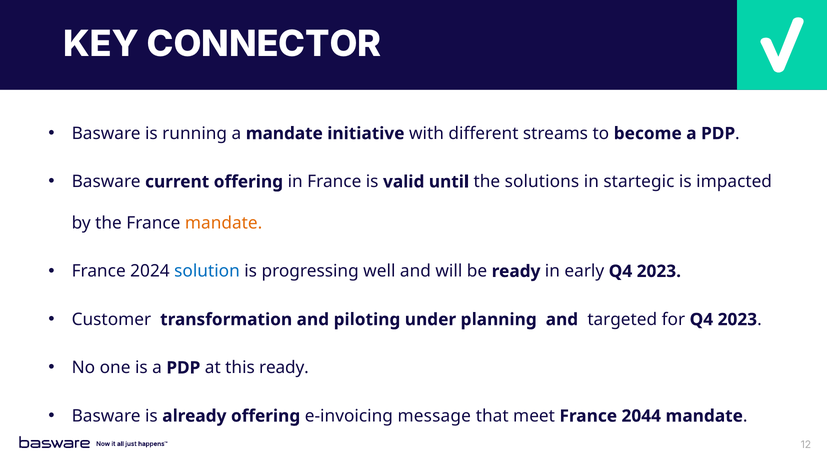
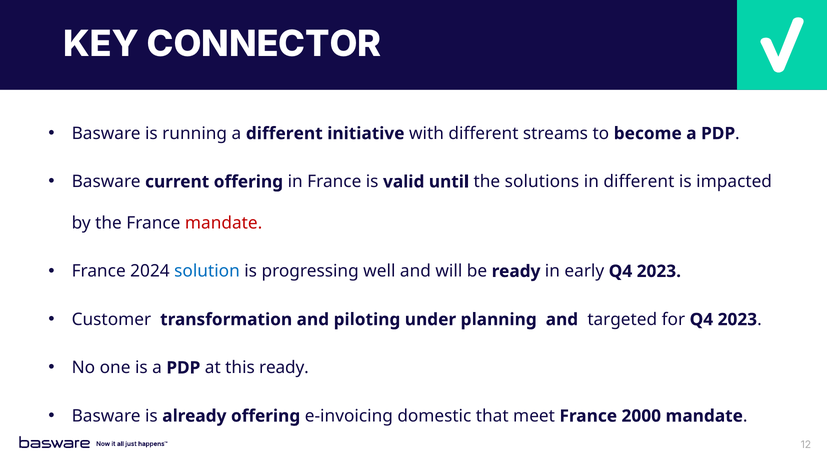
a mandate: mandate -> different (284, 134)
in startegic: startegic -> different (639, 182)
mandate colour: orange -> red (224, 223)
message: message -> domestic (434, 416)
2044: 2044 -> 2000 (641, 416)
